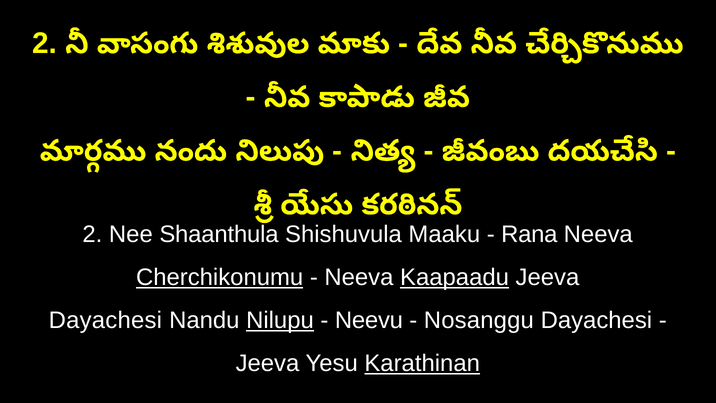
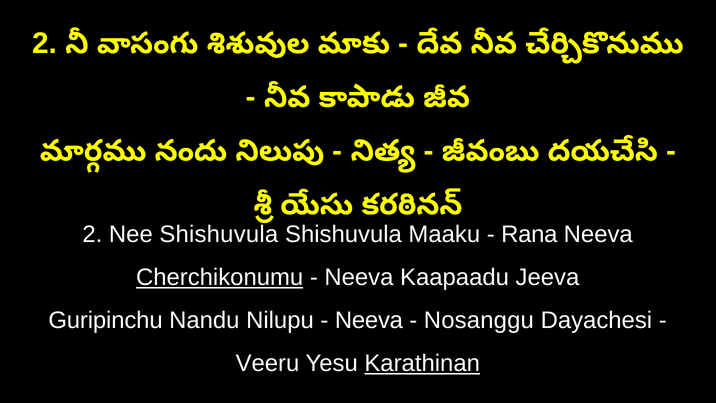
Nee Shaanthula: Shaanthula -> Shishuvula (219, 234)
Kaapaadu underline: present -> none (455, 277)
Dayachesi: Dayachesi -> Guripinchu (106, 320)
Nilupu underline: present -> none (280, 320)
Neevu: Neevu -> Neeva (369, 320)
Jeeva: Jeeva -> Veeru (267, 363)
